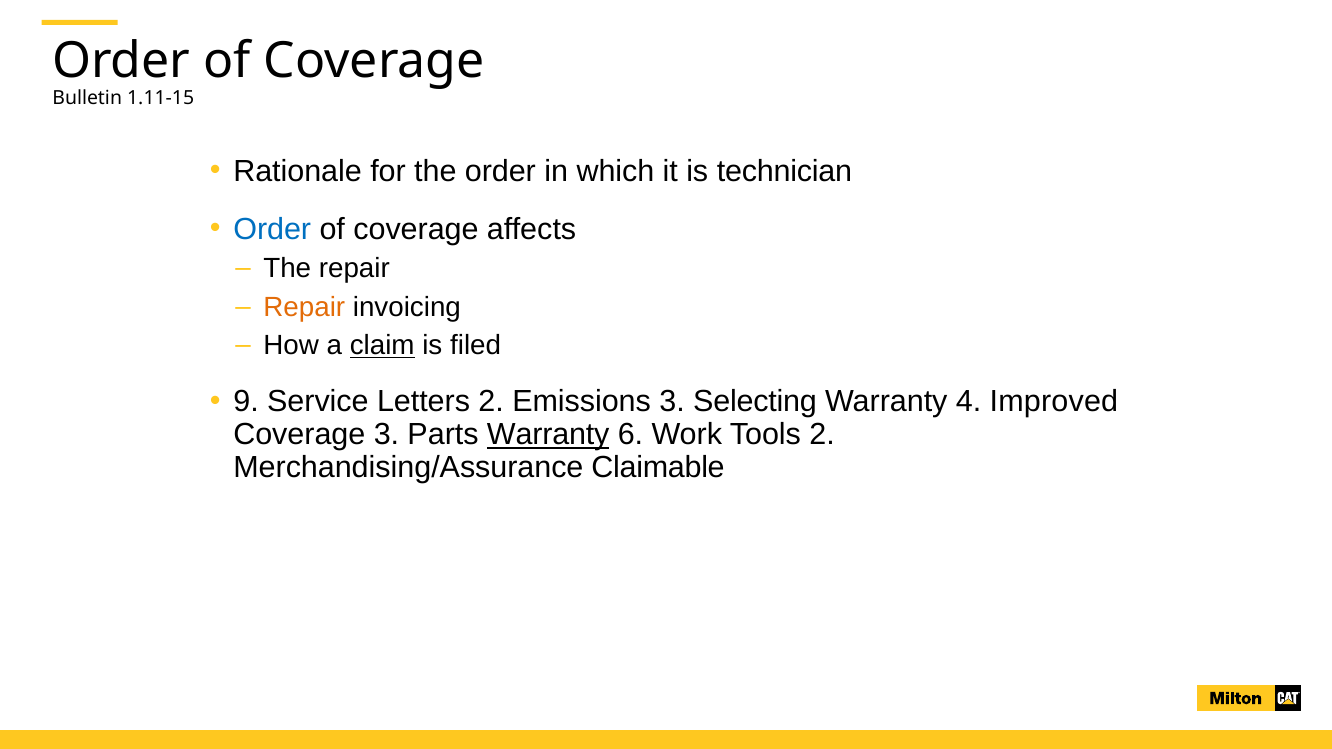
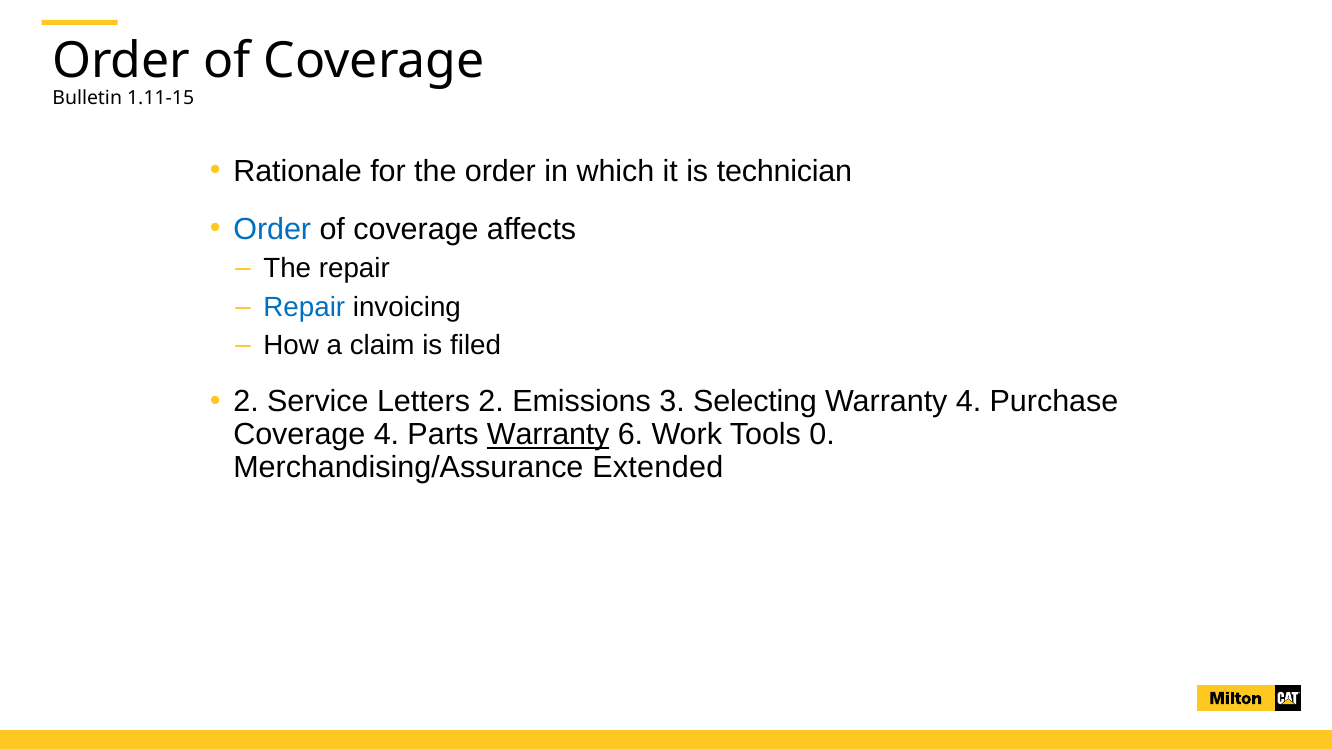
Repair colour: orange -> blue (304, 307)
claim underline: present -> none (382, 346)
9: 9 -> 2 (246, 402)
Improved: Improved -> Purchase (1054, 402)
Coverage 3: 3 -> 4 (386, 435)
Tools 2: 2 -> 0 (822, 435)
Claimable: Claimable -> Extended (658, 468)
